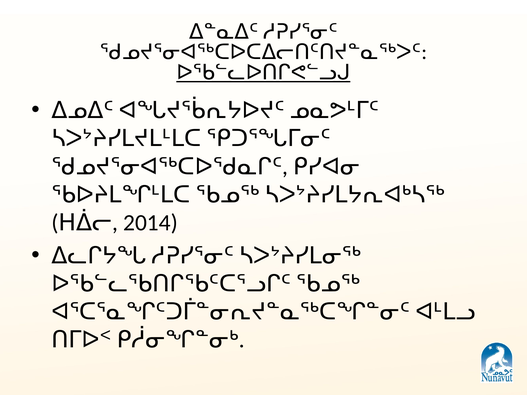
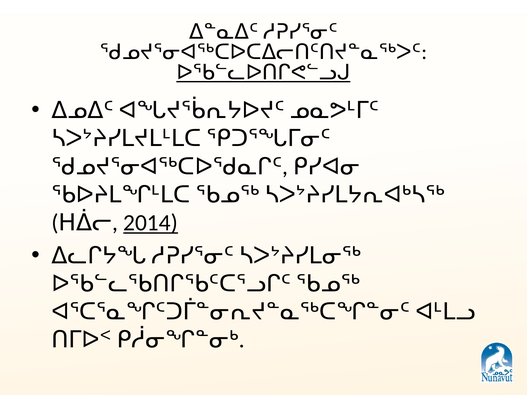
2014 underline: none -> present (151, 223)
